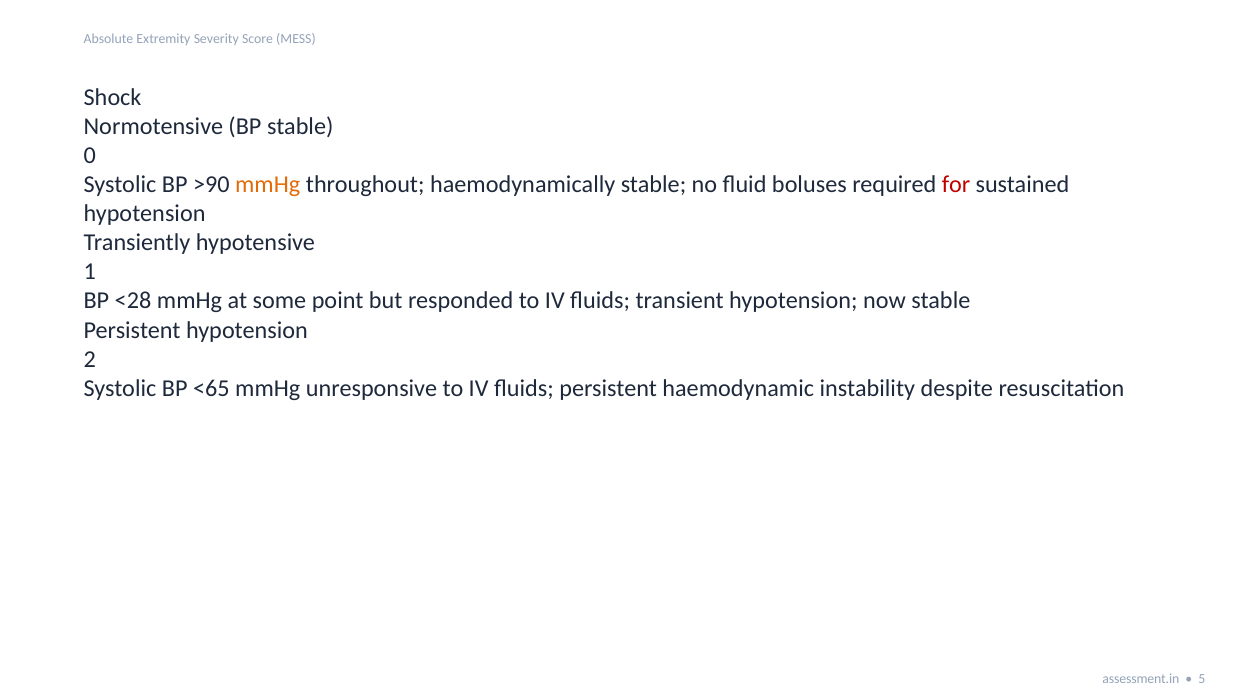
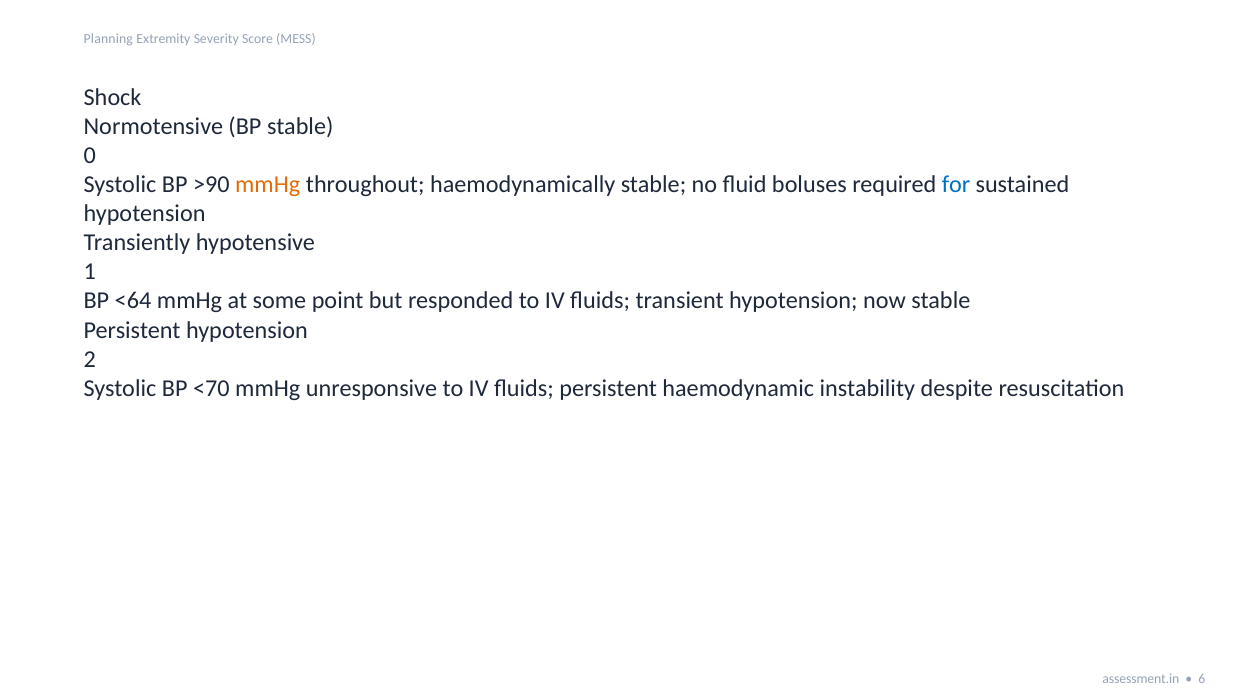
Absolute: Absolute -> Planning (108, 39)
for colour: red -> blue (956, 185)
<28: <28 -> <64 (133, 301)
<65: <65 -> <70 (211, 388)
5: 5 -> 6 (1202, 679)
